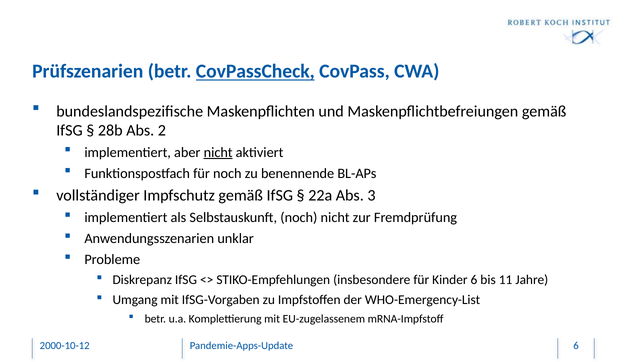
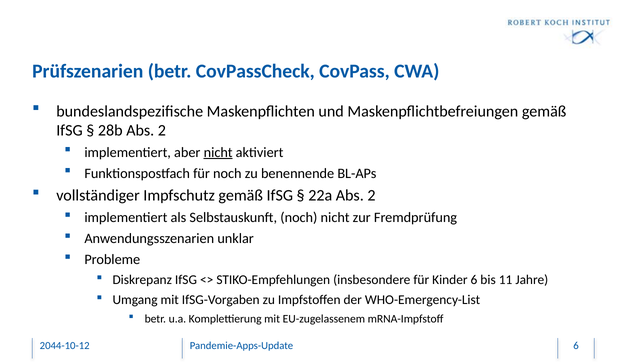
CovPassCheck underline: present -> none (255, 71)
22a Abs 3: 3 -> 2 (372, 196)
2000-10-12: 2000-10-12 -> 2044-10-12 (65, 346)
